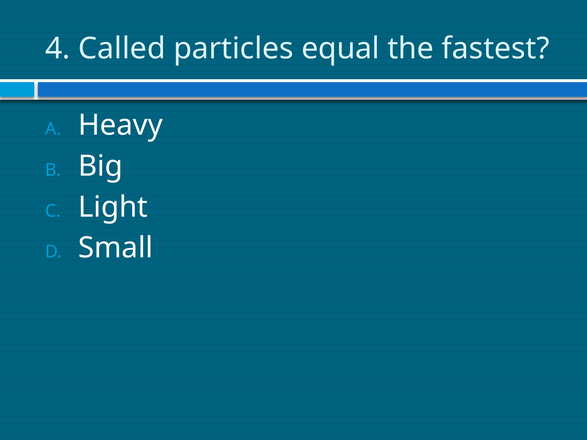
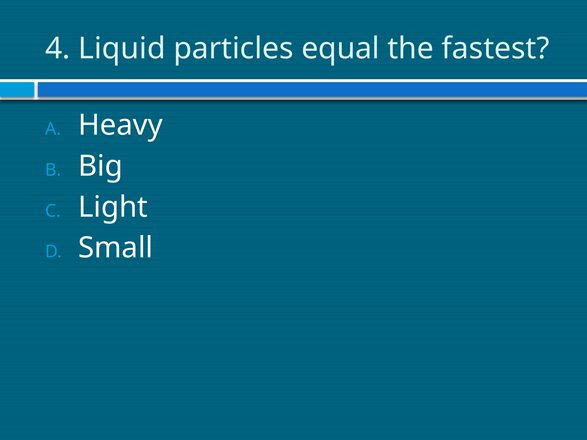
Called: Called -> Liquid (122, 49)
